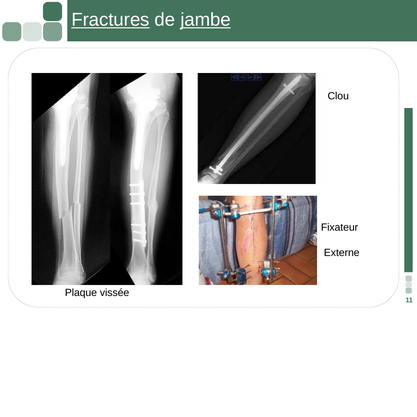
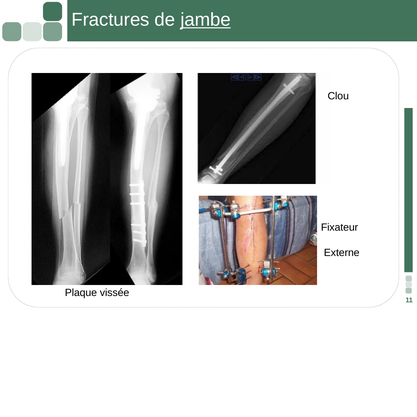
Fractures underline: present -> none (111, 20)
